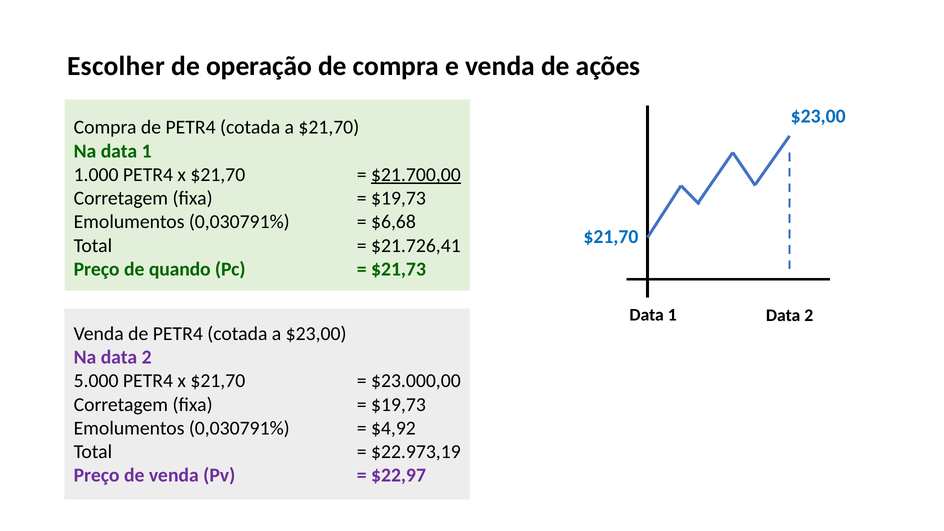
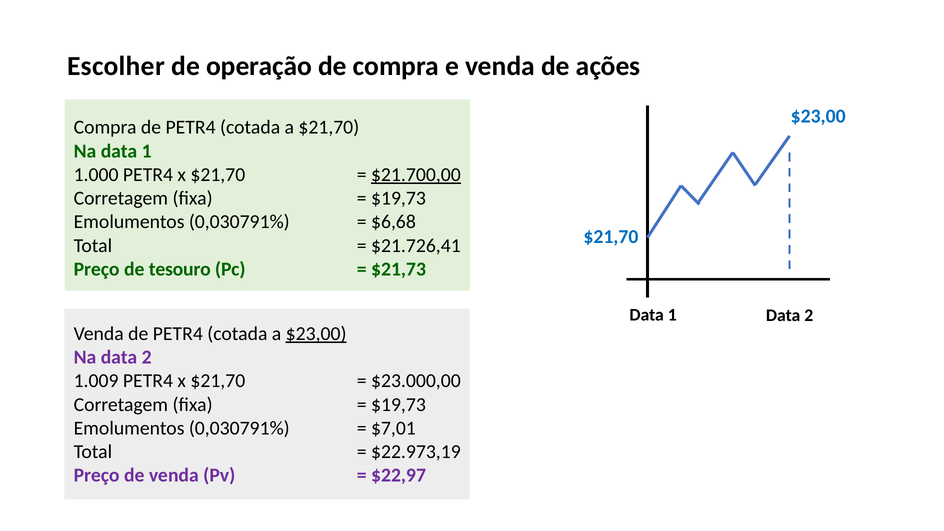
quando: quando -> tesouro (180, 269)
$23,00 underline: none -> present (316, 334)
5.000: 5.000 -> 1.009 (96, 381)
$4,92: $4,92 -> $7,01 (393, 428)
